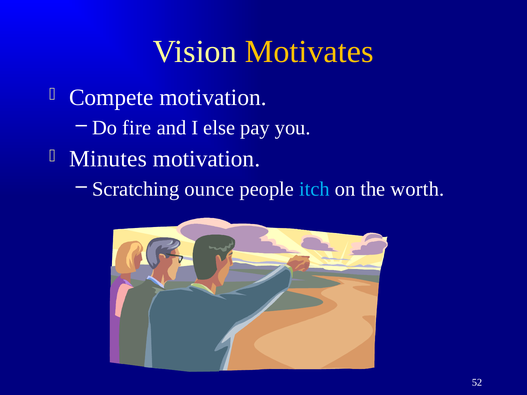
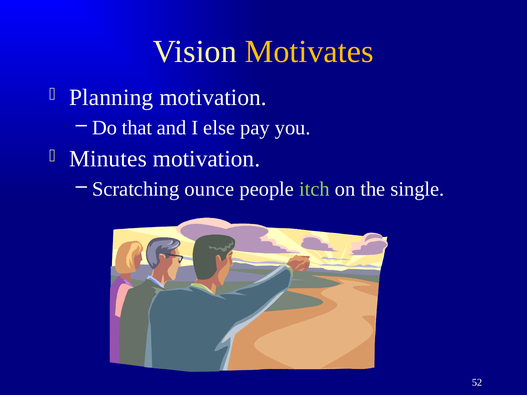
Compete: Compete -> Planning (111, 97)
fire: fire -> that (137, 128)
itch colour: light blue -> light green (314, 189)
worth: worth -> single (417, 189)
